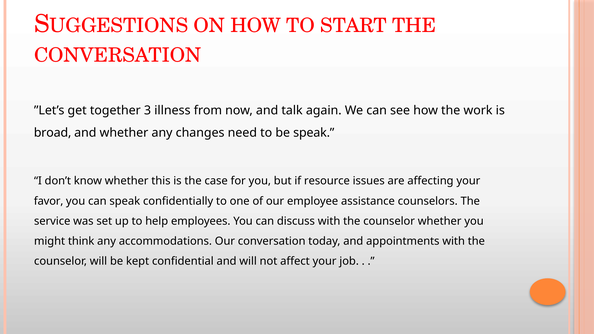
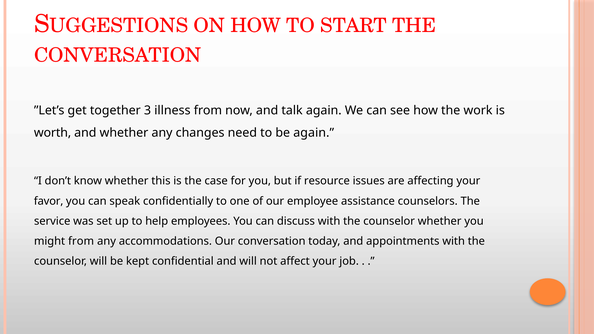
broad: broad -> worth (53, 133)
be speak: speak -> again (314, 133)
might think: think -> from (81, 241)
